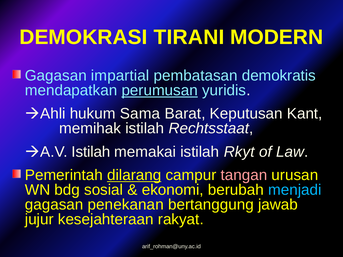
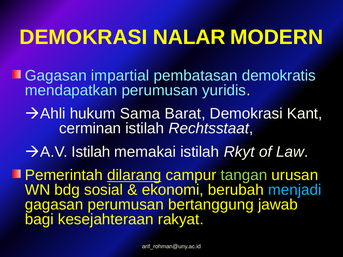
TIRANI: TIRANI -> NALAR (189, 37)
perumusan underline: present -> none (160, 90)
Barat Keputusan: Keputusan -> Demokrasi (246, 114)
memihak: memihak -> cerminan (90, 129)
tangan colour: pink -> light green (244, 175)
gagasan penekanan: penekanan -> perumusan (126, 205)
jujur: jujur -> bagi (39, 220)
